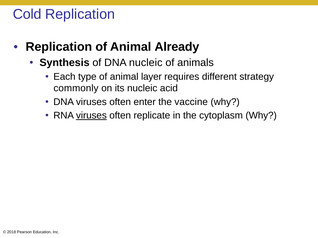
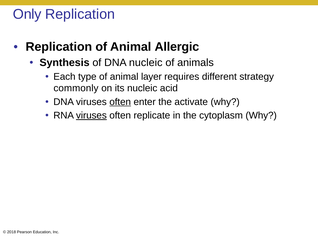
Cold: Cold -> Only (27, 14)
Already: Already -> Allergic (177, 47)
often underline: none -> present (120, 102)
vaccine: vaccine -> activate (191, 102)
